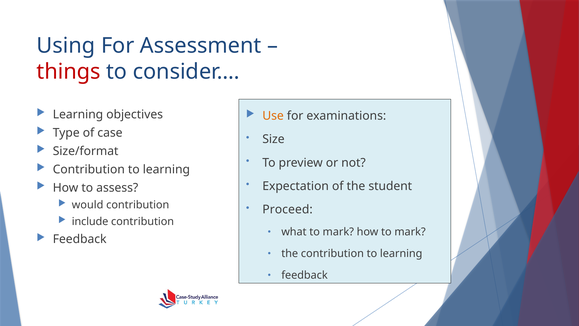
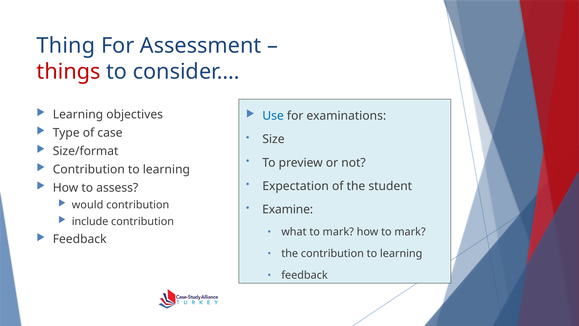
Using: Using -> Thing (66, 46)
Use colour: orange -> blue (273, 116)
Proceed: Proceed -> Examine (288, 209)
